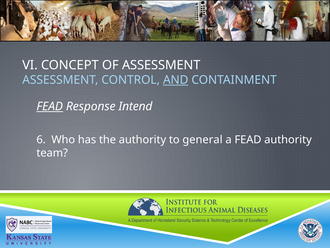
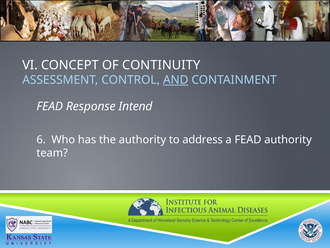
OF ASSESSMENT: ASSESSMENT -> CONTINUITY (161, 65)
FEAD underline: present -> none (50, 106)
general: general -> address (203, 140)
